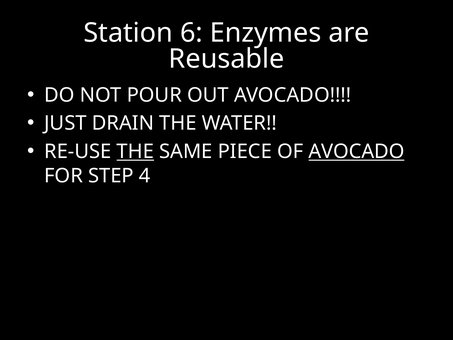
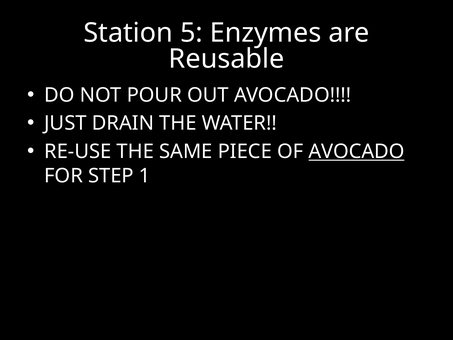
6: 6 -> 5 (191, 33)
THE underline: present -> none (135, 151)
4: 4 -> 1 (145, 176)
